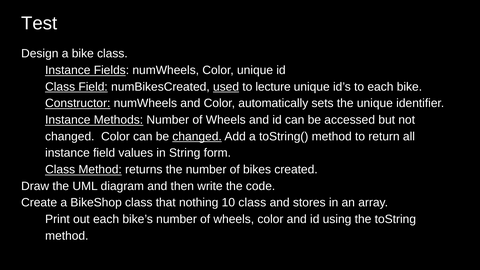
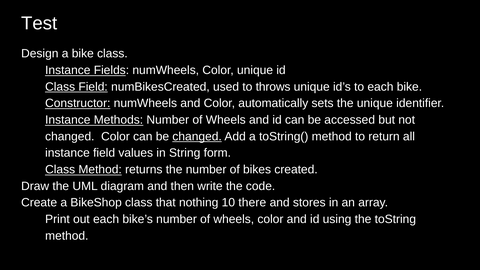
used underline: present -> none (226, 87)
lecture: lecture -> throws (273, 87)
10 class: class -> there (252, 203)
